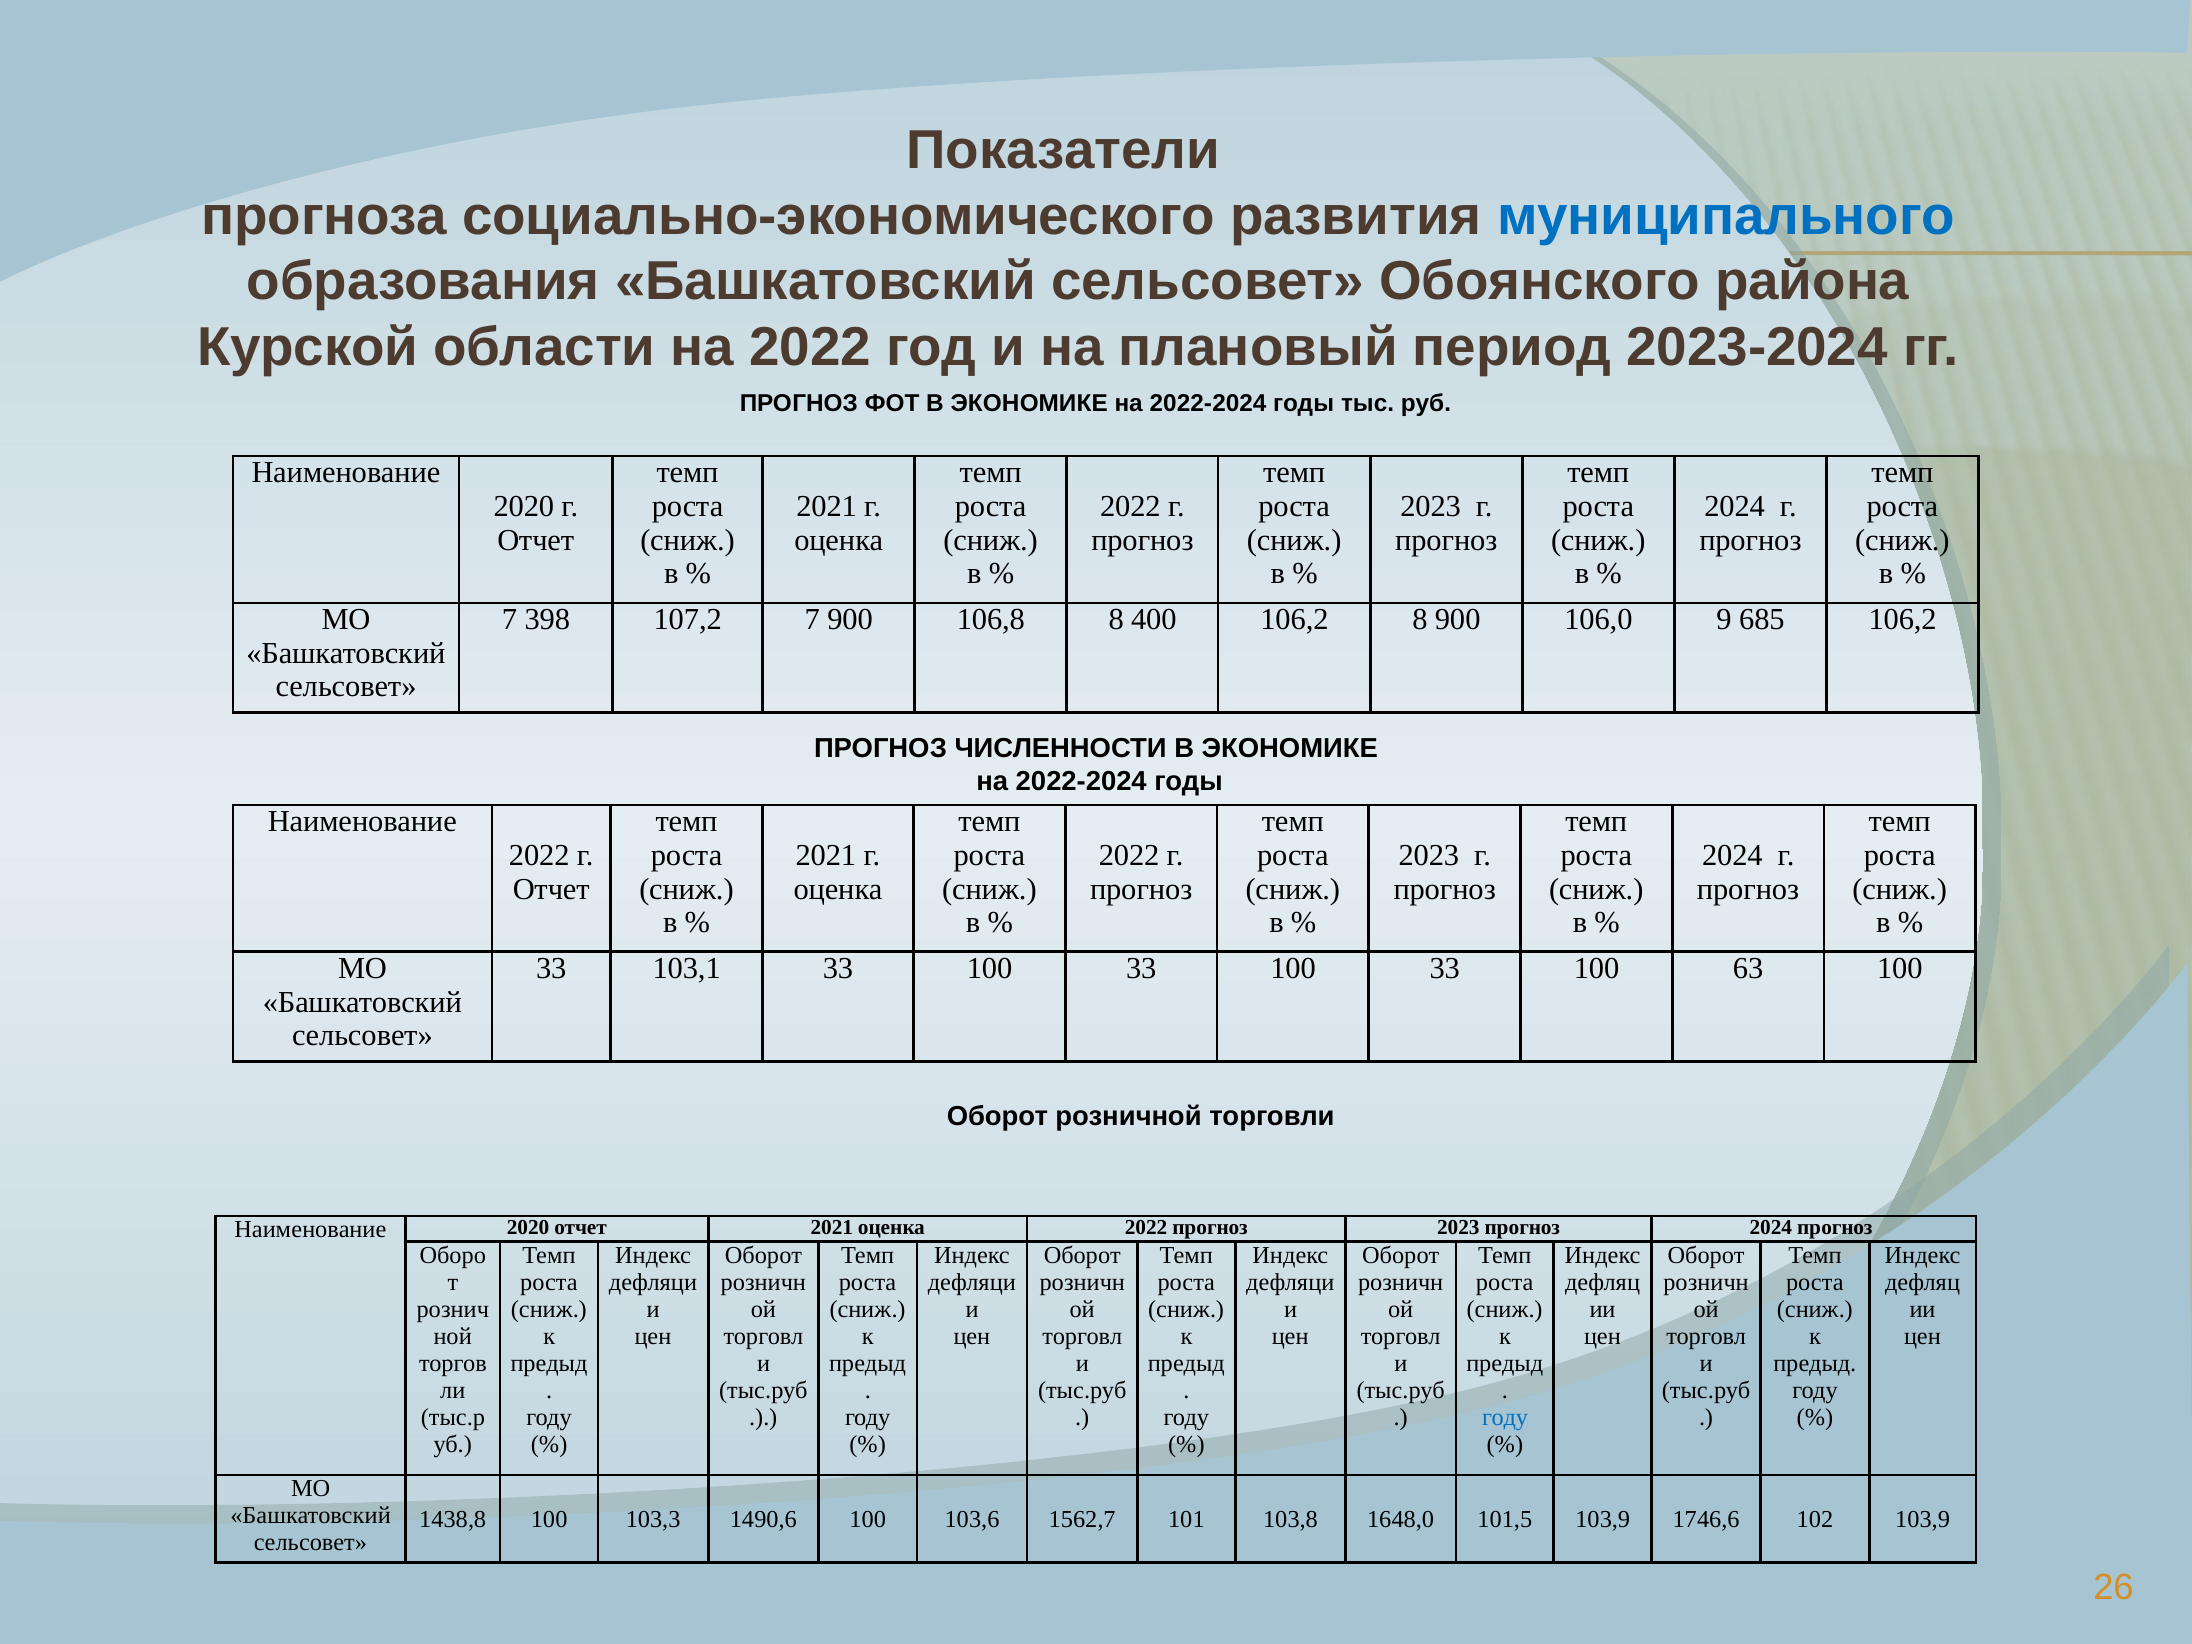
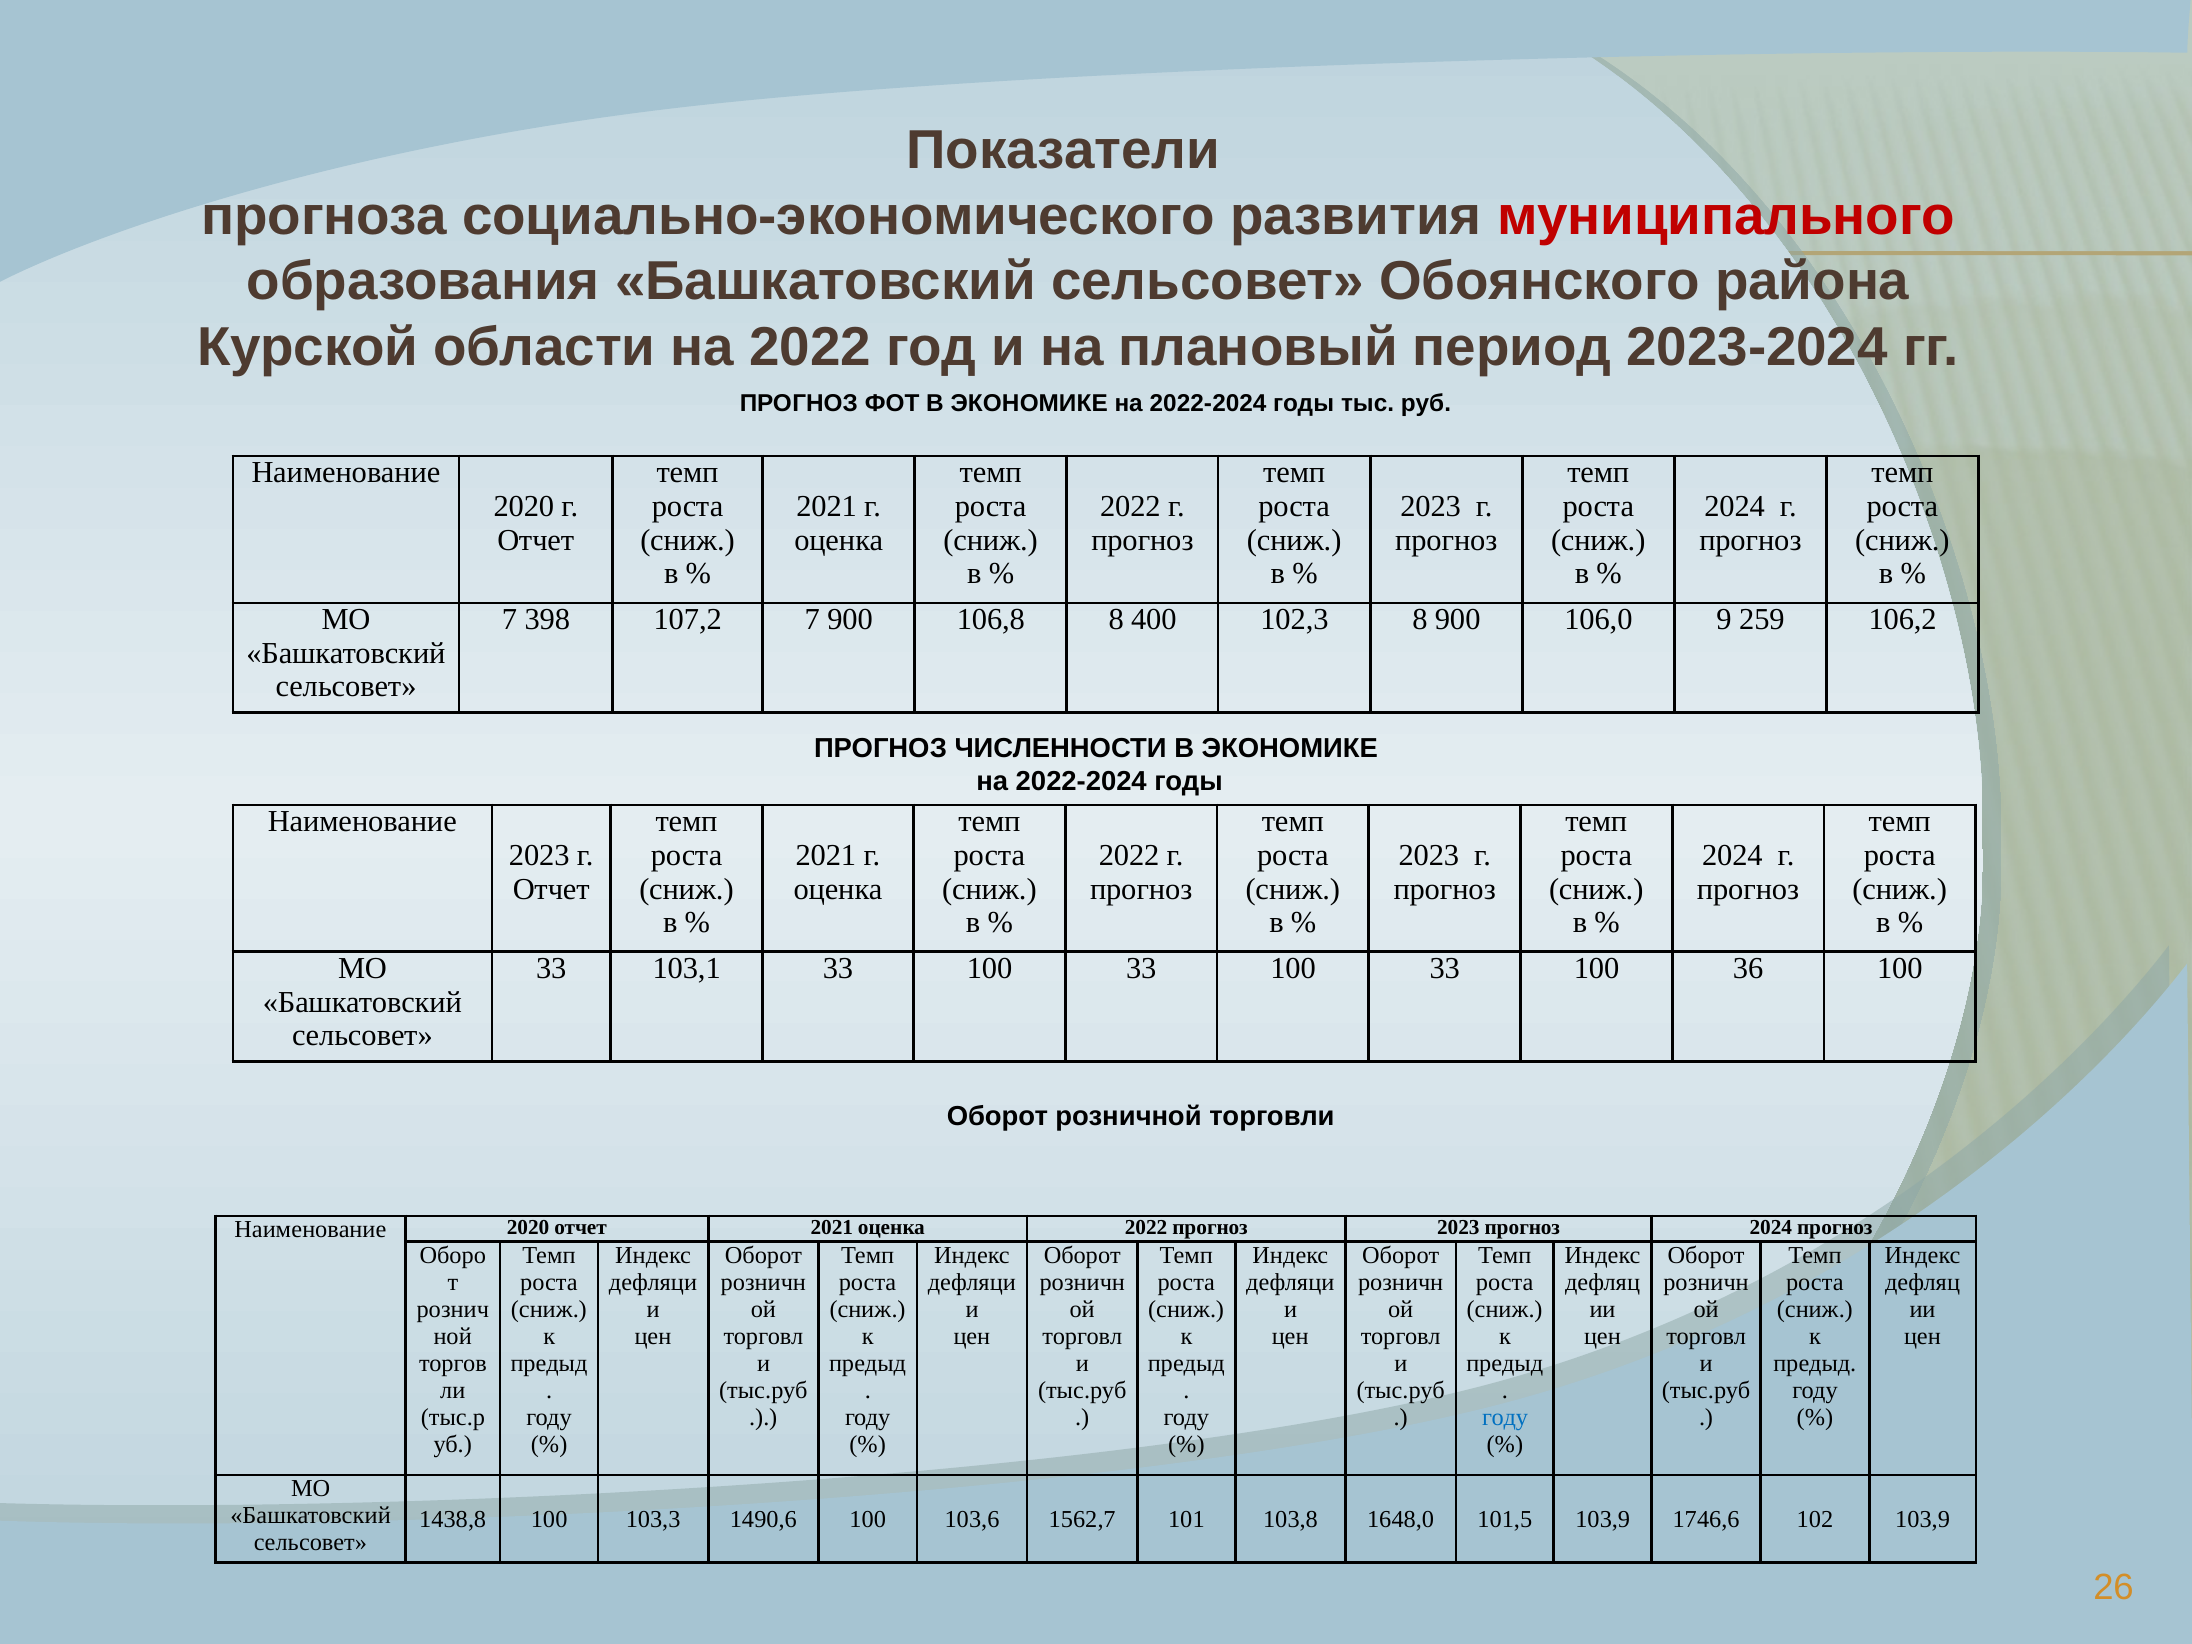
муниципального colour: blue -> red (1726, 216)
400 106,2: 106,2 -> 102,3 (1294, 620)
685: 685 -> 259 (1762, 620)
2022: 2022 -> 2023 (539, 855)
63: 63 -> 36 (1748, 969)
